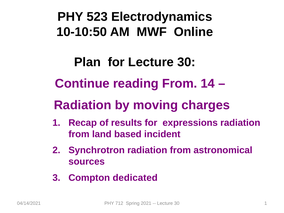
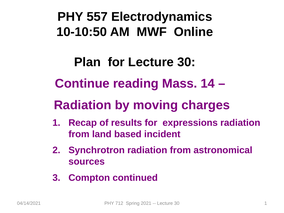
523: 523 -> 557 (97, 17)
reading From: From -> Mass (180, 84)
dedicated: dedicated -> continued (135, 178)
